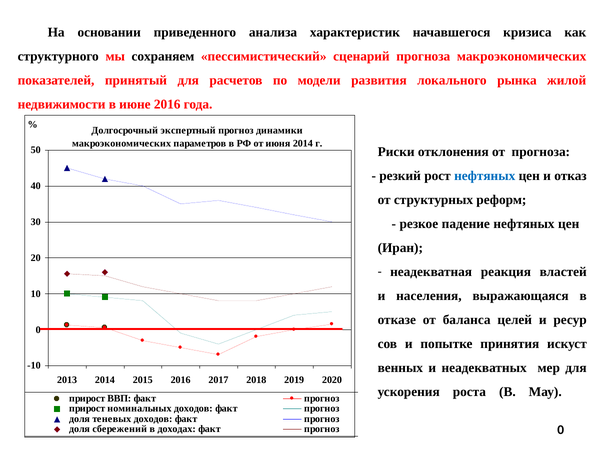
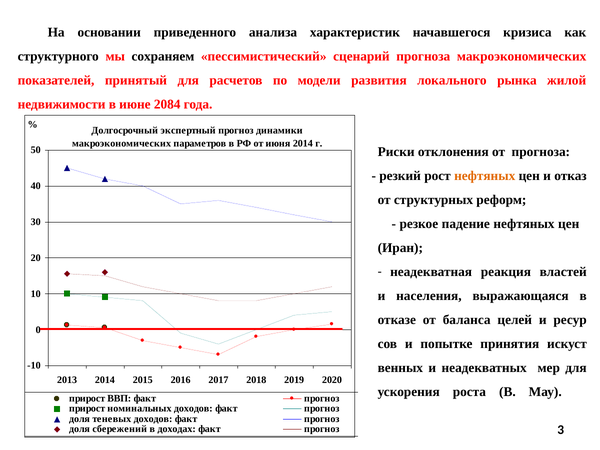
июне 2016: 2016 -> 2084 (167, 104)
нефтяных colour: blue -> orange (485, 176)
0: 0 -> 3 (561, 430)
